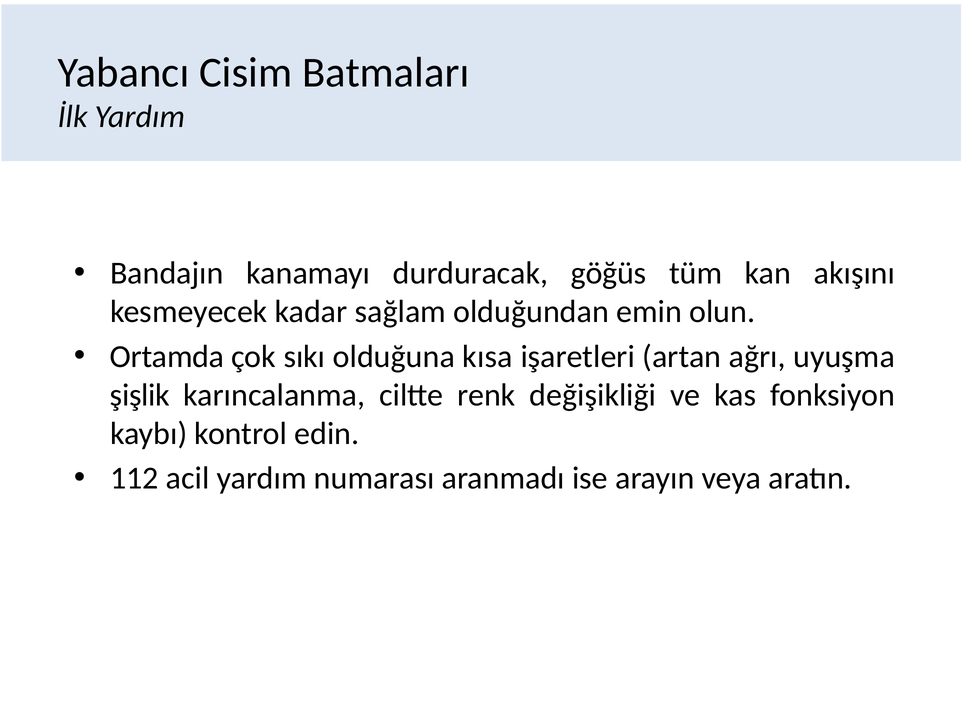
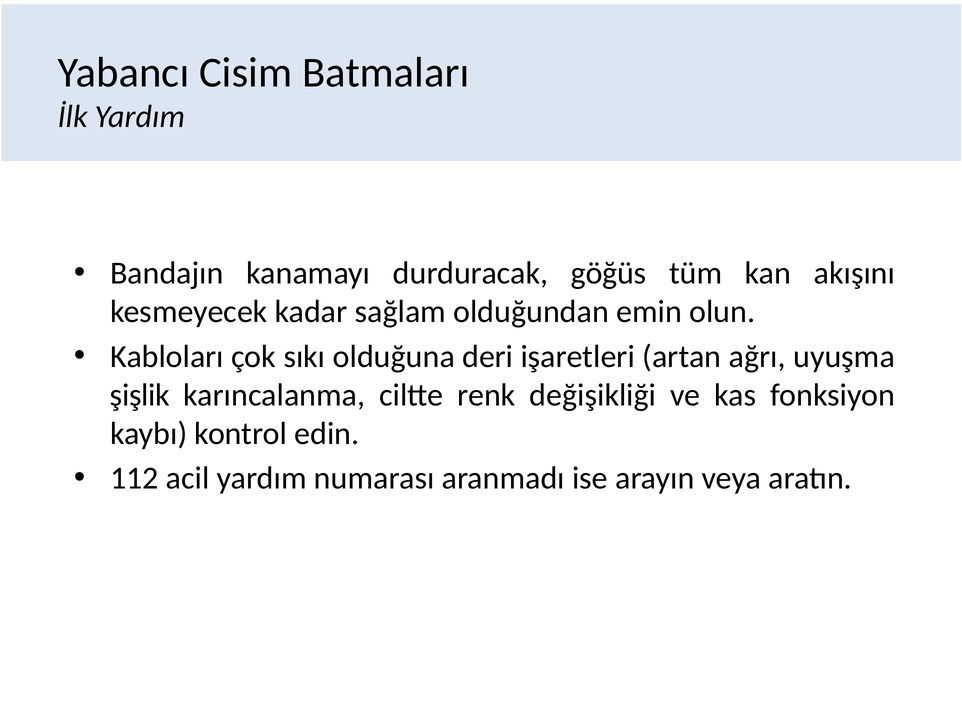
Ortamda: Ortamda -> Kabloları (167, 357)
kısa: kısa -> deri (488, 357)
